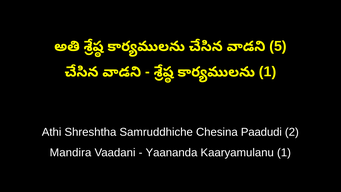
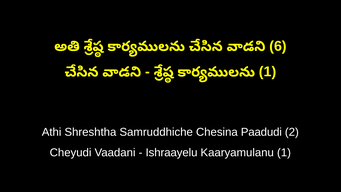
5: 5 -> 6 (278, 46)
Mandira: Mandira -> Cheyudi (71, 153)
Yaananda: Yaananda -> Ishraayelu (172, 153)
